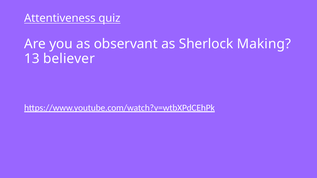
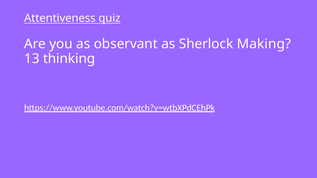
believer: believer -> thinking (69, 59)
